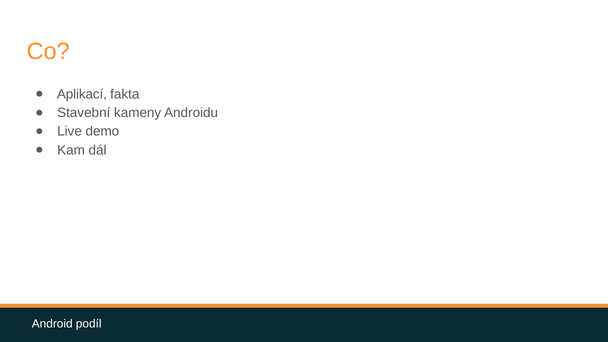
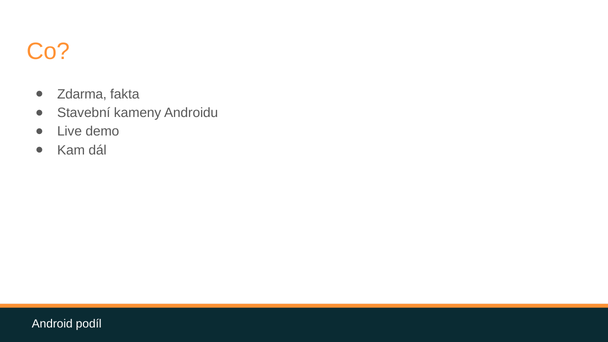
Aplikací: Aplikací -> Zdarma (82, 94)
